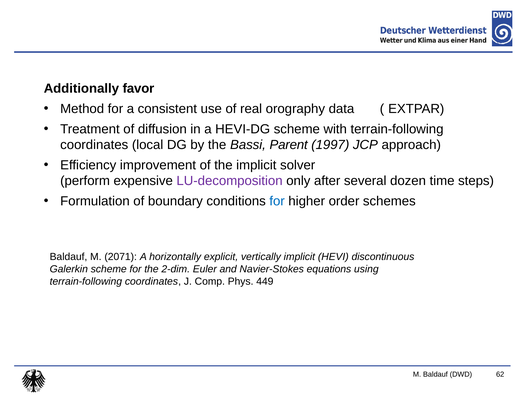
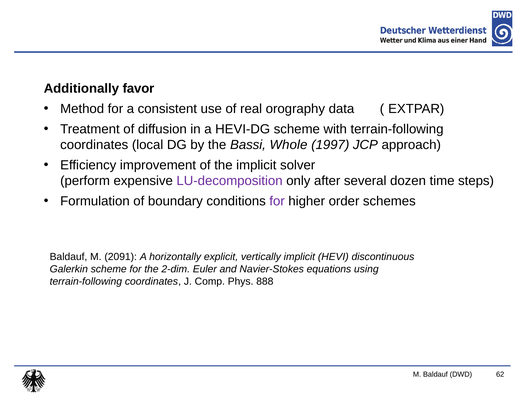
Parent: Parent -> Whole (289, 145)
for colour: blue -> purple (277, 201)
2071: 2071 -> 2091 (121, 257)
449: 449 -> 888 (265, 281)
